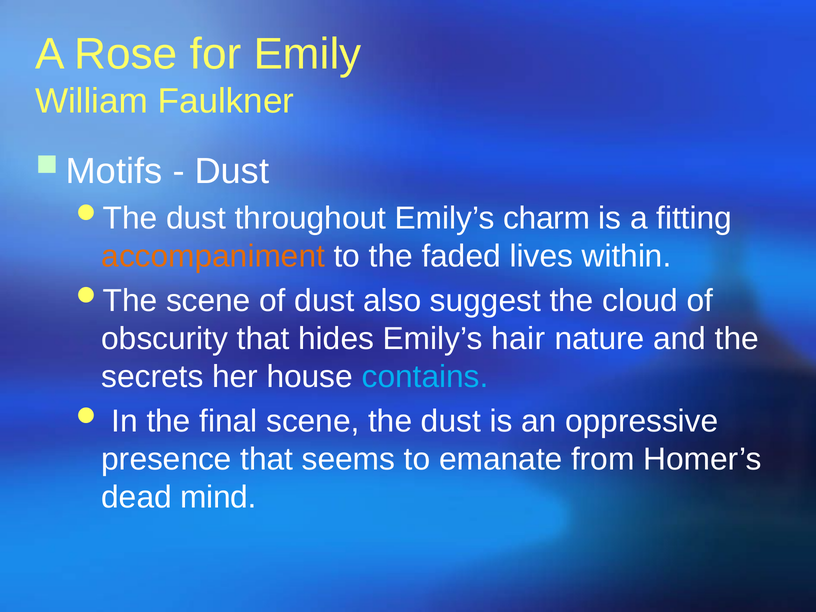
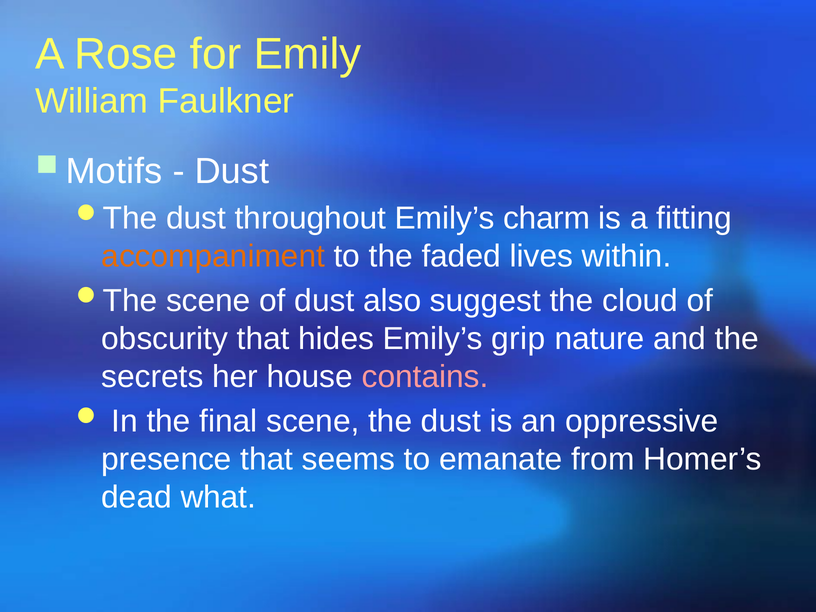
hair: hair -> grip (518, 339)
contains colour: light blue -> pink (425, 377)
mind: mind -> what (218, 497)
